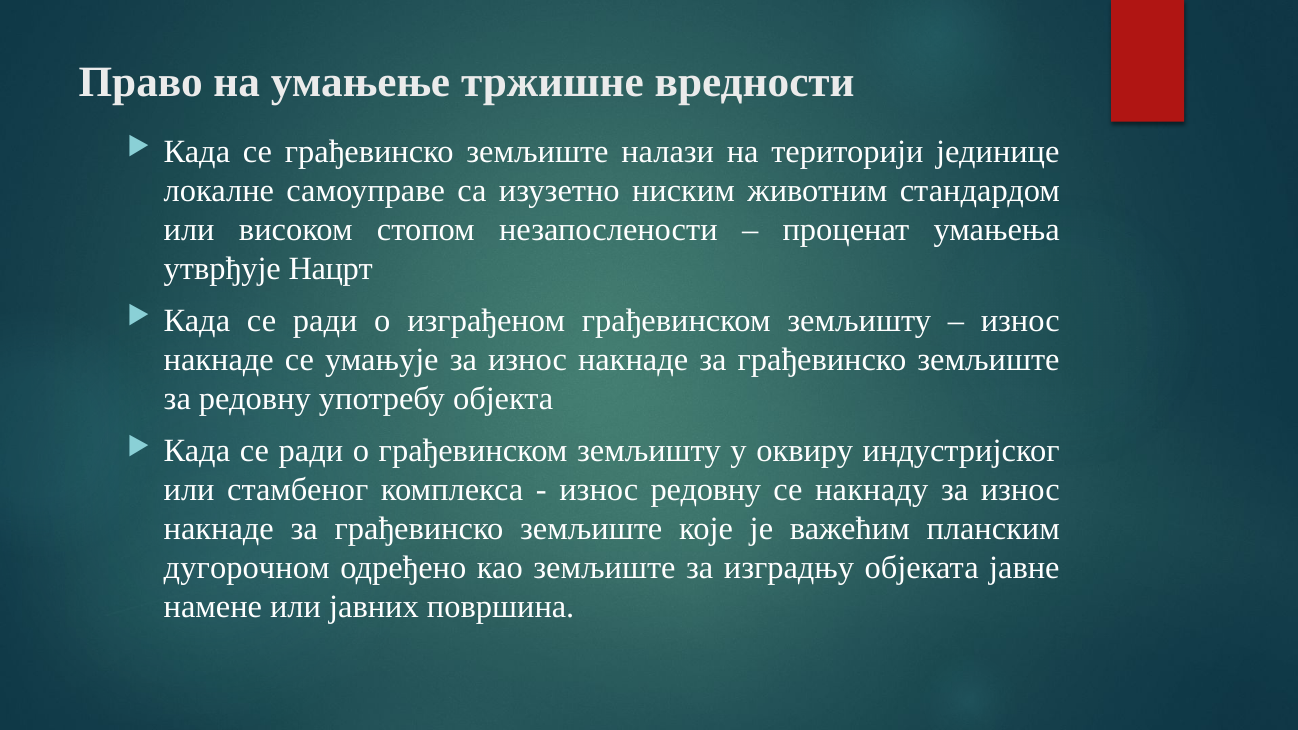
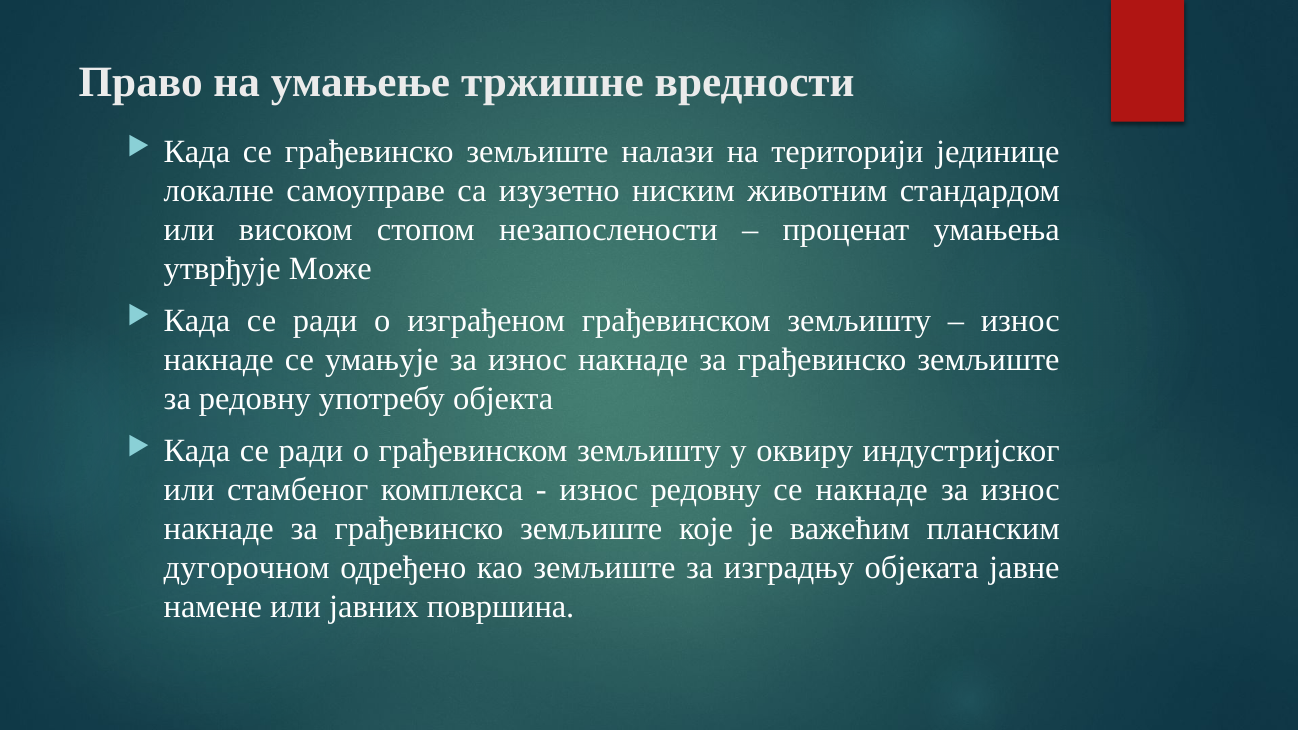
Нацрт: Нацрт -> Може (330, 268)
се накнаду: накнаду -> накнаде (872, 490)
